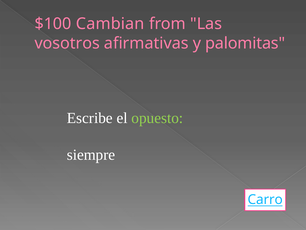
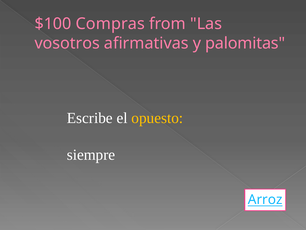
Cambian: Cambian -> Compras (110, 24)
opuesto colour: light green -> yellow (157, 118)
Carro: Carro -> Arroz (265, 199)
